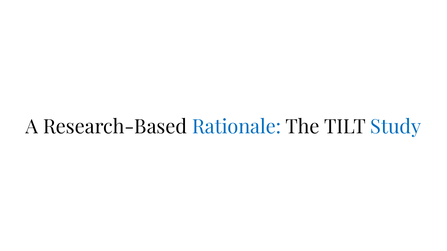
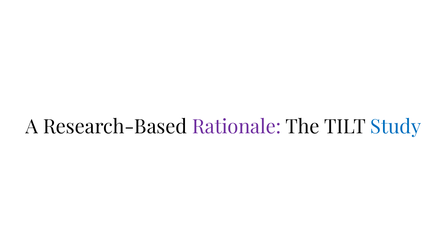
Rationale colour: blue -> purple (237, 127)
